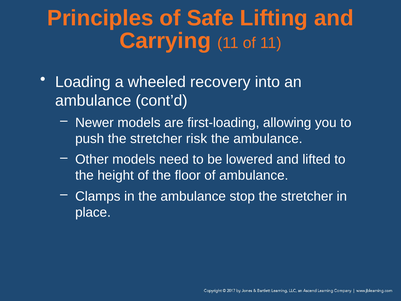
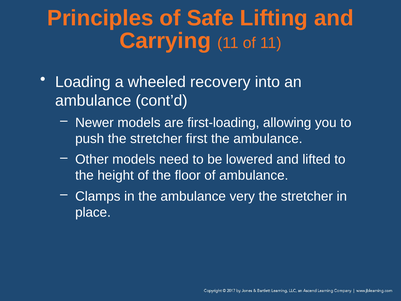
risk: risk -> first (197, 139)
stop: stop -> very (242, 196)
